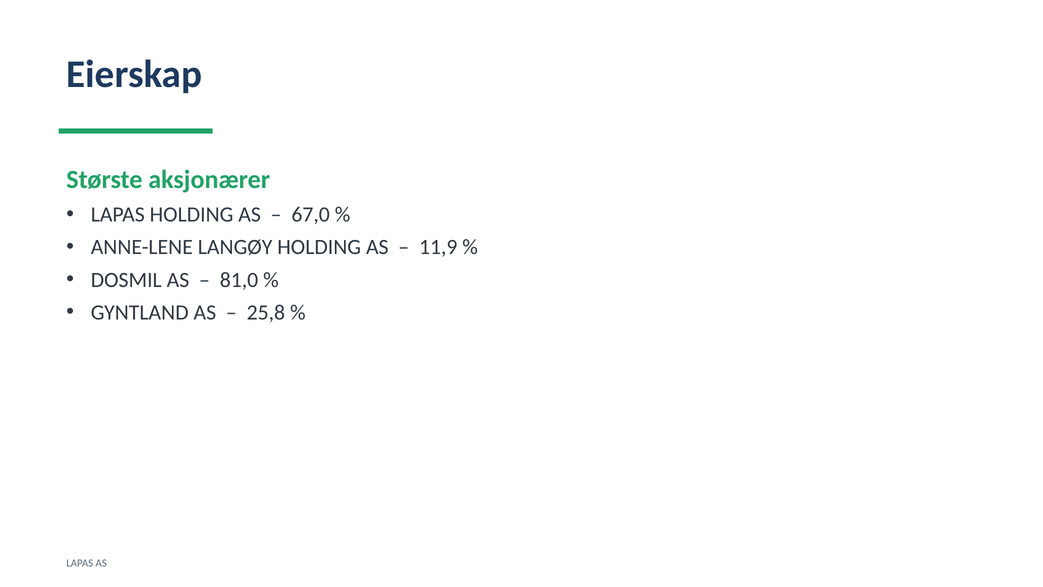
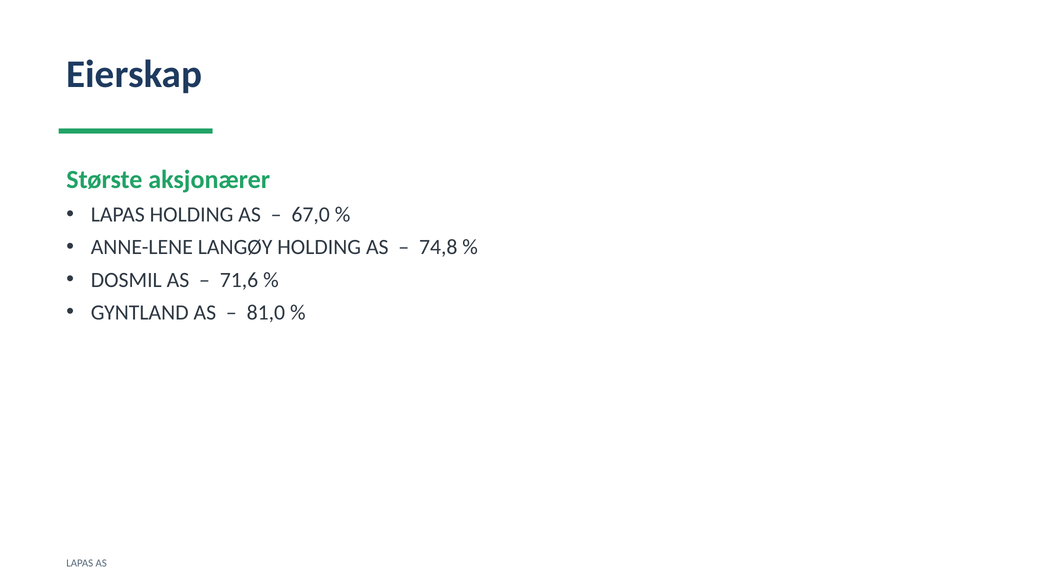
11,9: 11,9 -> 74,8 (438, 247)
81,0: 81,0 -> 71,6 (239, 280)
25,8: 25,8 -> 81,0 (266, 312)
